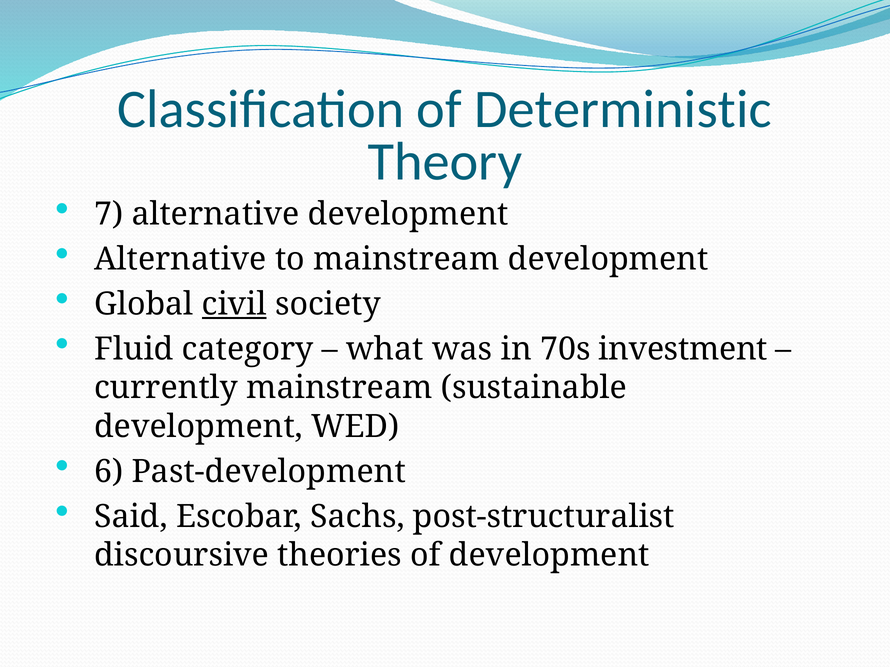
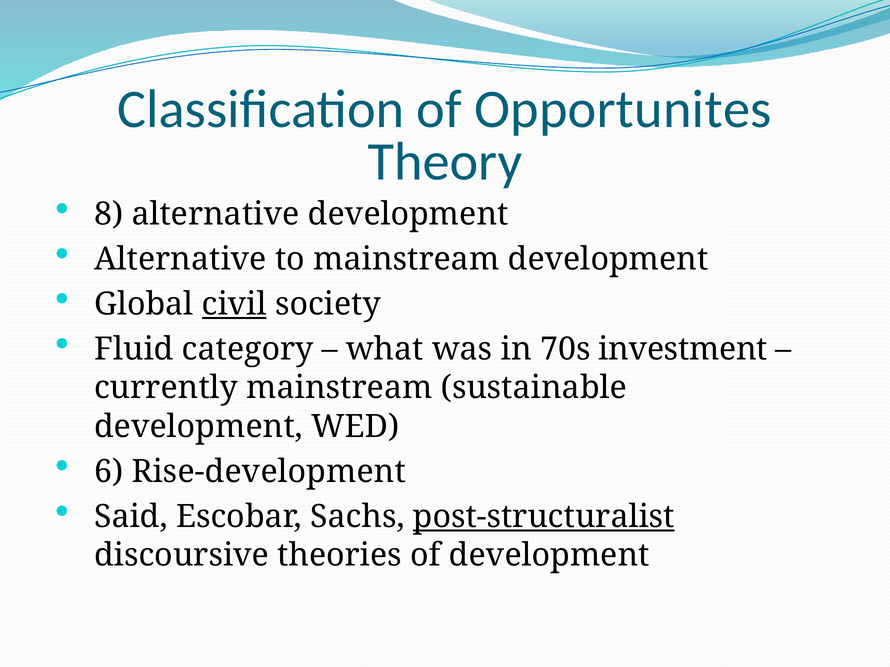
Deterministic: Deterministic -> Opportunites (623, 110)
7: 7 -> 8 (109, 214)
Past-development: Past-development -> Rise-development (269, 472)
post-structuralist underline: none -> present (544, 517)
